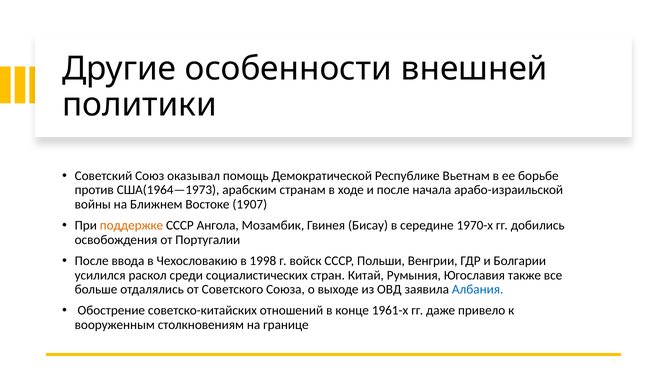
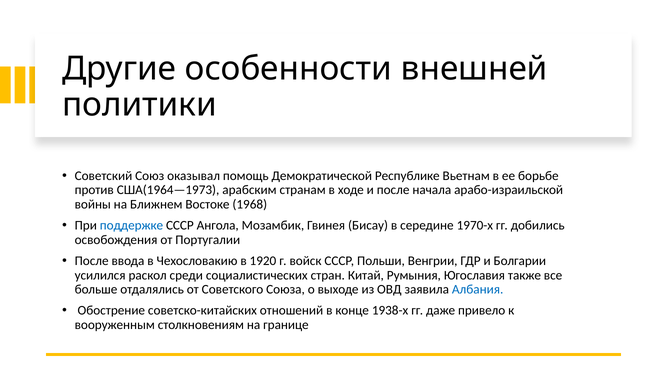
1907: 1907 -> 1968 (250, 204)
поддержке colour: orange -> blue (132, 226)
1998: 1998 -> 1920 (263, 261)
1961-х: 1961-х -> 1938-х (390, 311)
